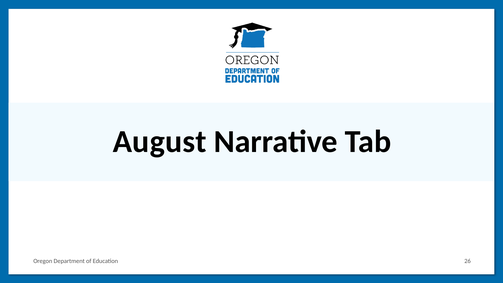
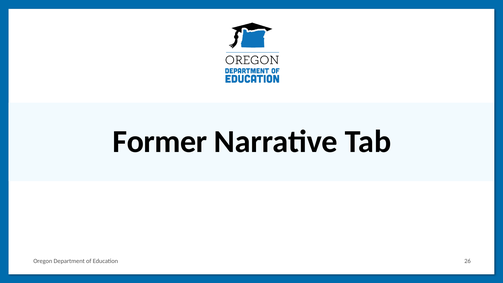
August: August -> Former (160, 142)
